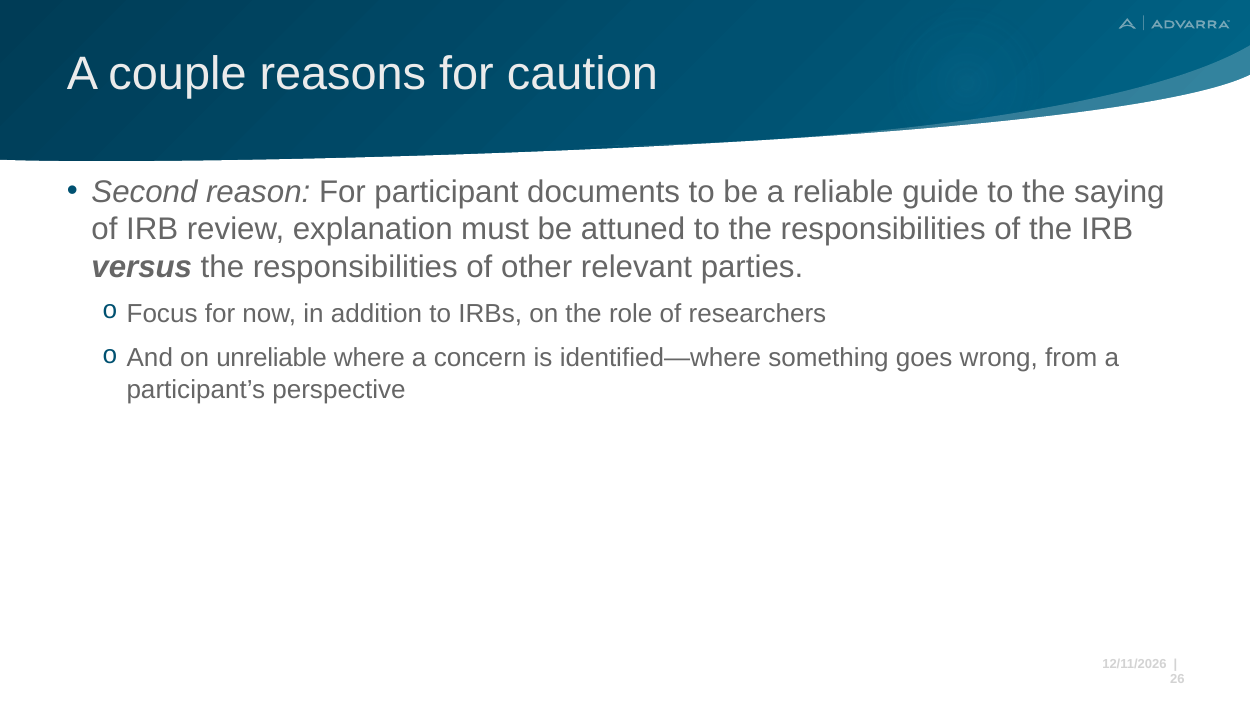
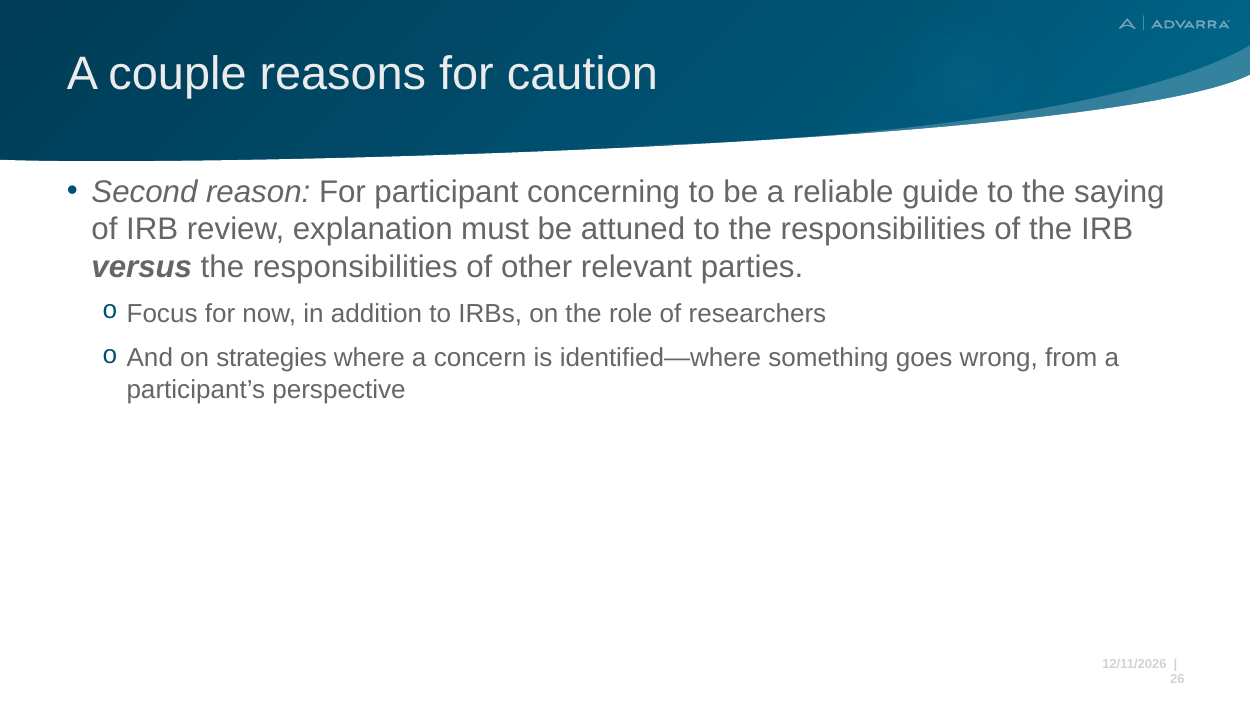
documents: documents -> concerning (604, 192)
unreliable: unreliable -> strategies (272, 358)
